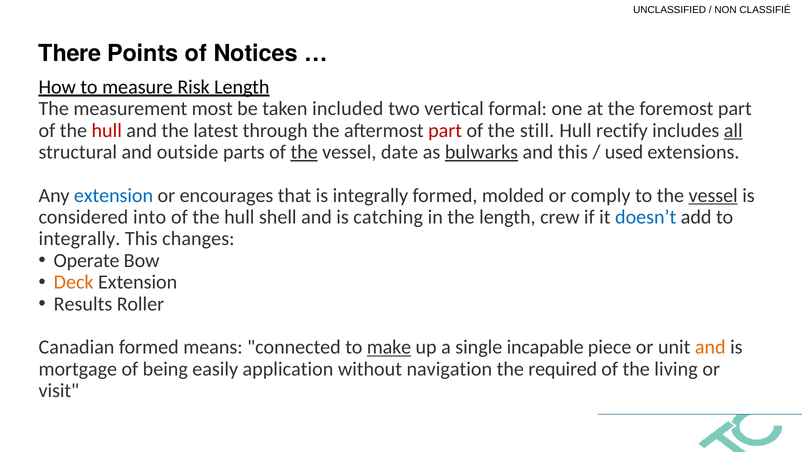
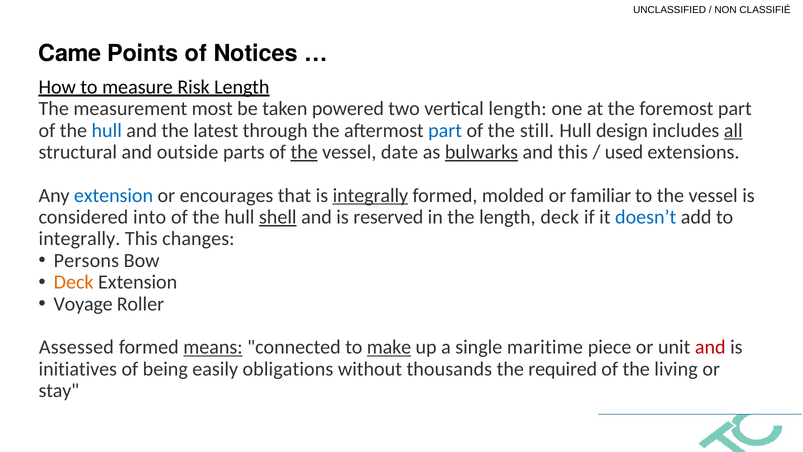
There: There -> Came (70, 53)
included: included -> powered (348, 109)
vertical formal: formal -> length (518, 109)
hull colour: red -> blue (107, 130)
part colour: red -> blue (445, 130)
rectify: rectify -> design (622, 130)
integrally underline: none -> present (370, 195)
comply: comply -> familiar (601, 195)
vessel underline: present -> none (713, 195)
shell underline: none -> present (278, 217)
catching: catching -> reserved (388, 217)
length crew: crew -> deck (560, 217)
Operate: Operate -> Persons (86, 260)
Results: Results -> Voyage (83, 304)
Canadian: Canadian -> Assessed (76, 347)
means underline: none -> present (213, 347)
incapable: incapable -> maritime (545, 347)
and colour: orange -> red (710, 347)
mortgage: mortgage -> initiatives (78, 369)
application: application -> obligations (288, 369)
navigation: navigation -> thousands (449, 369)
visit: visit -> stay (59, 390)
